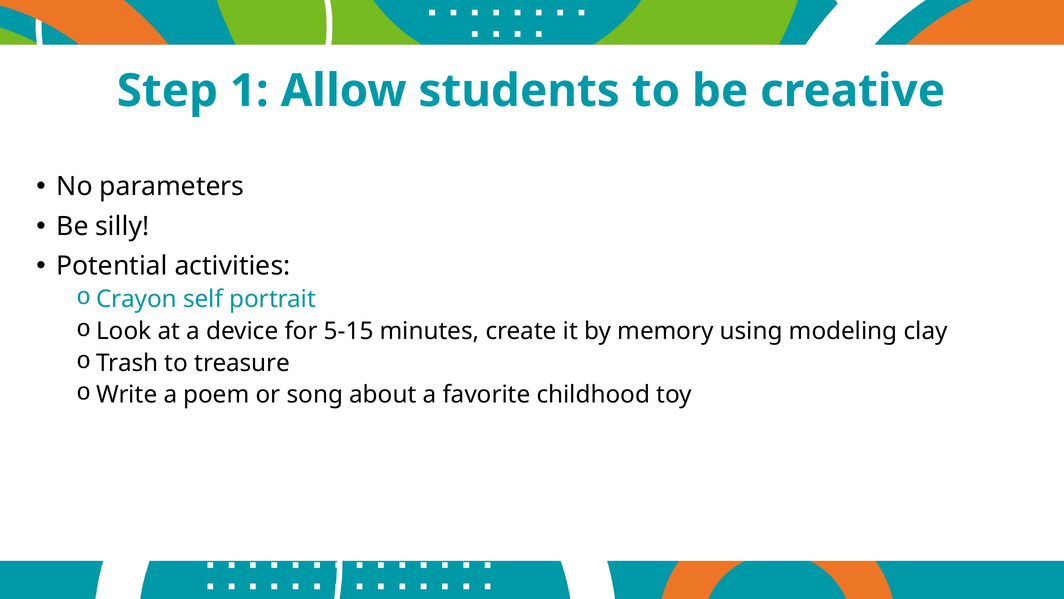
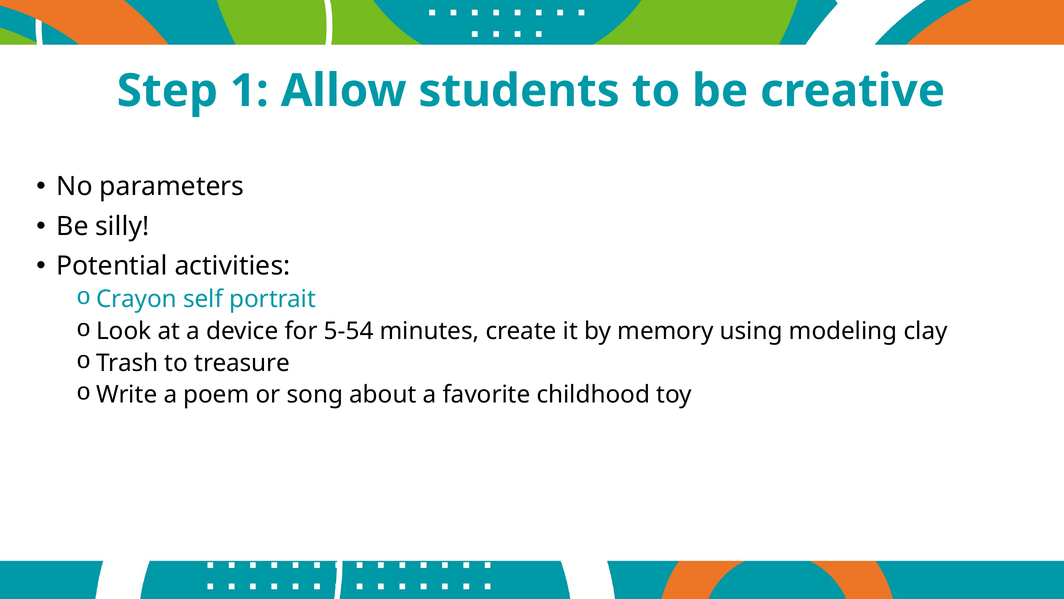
5-15: 5-15 -> 5-54 (349, 331)
